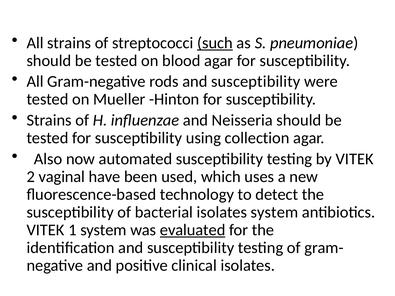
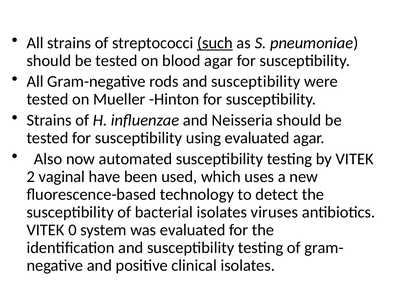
using collection: collection -> evaluated (257, 138)
isolates system: system -> viruses (274, 212)
1: 1 -> 0 (72, 230)
evaluated underline: present -> none (193, 230)
